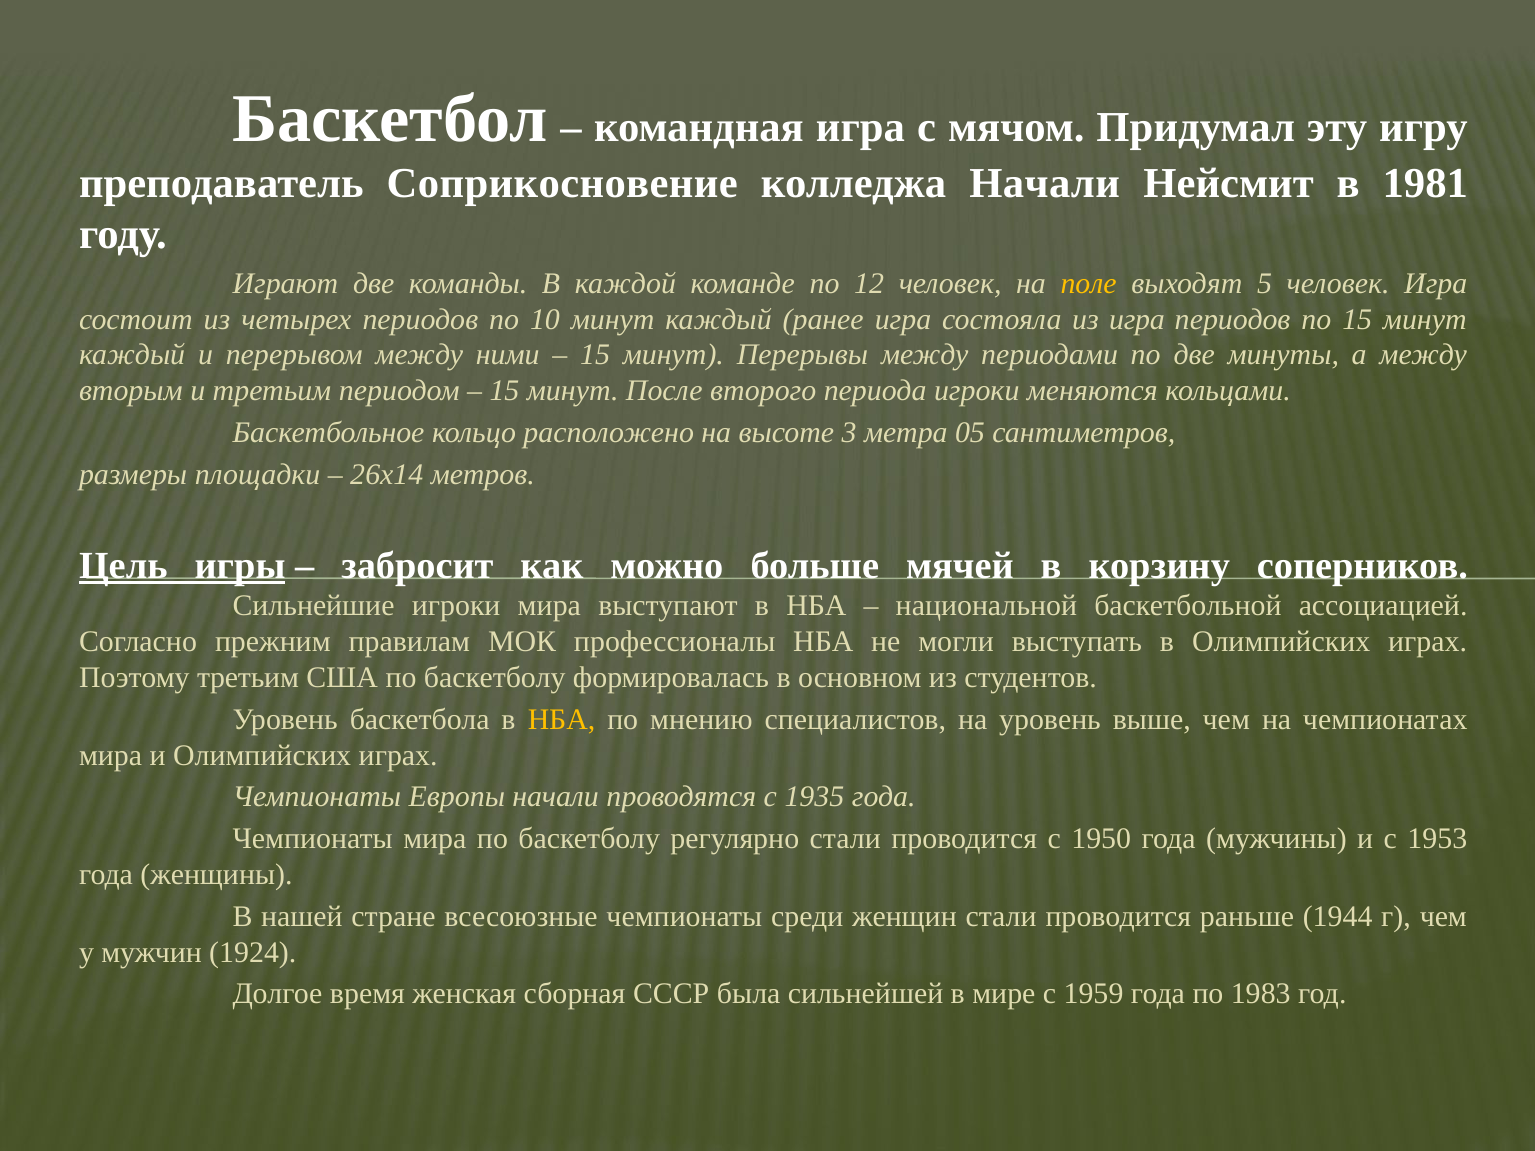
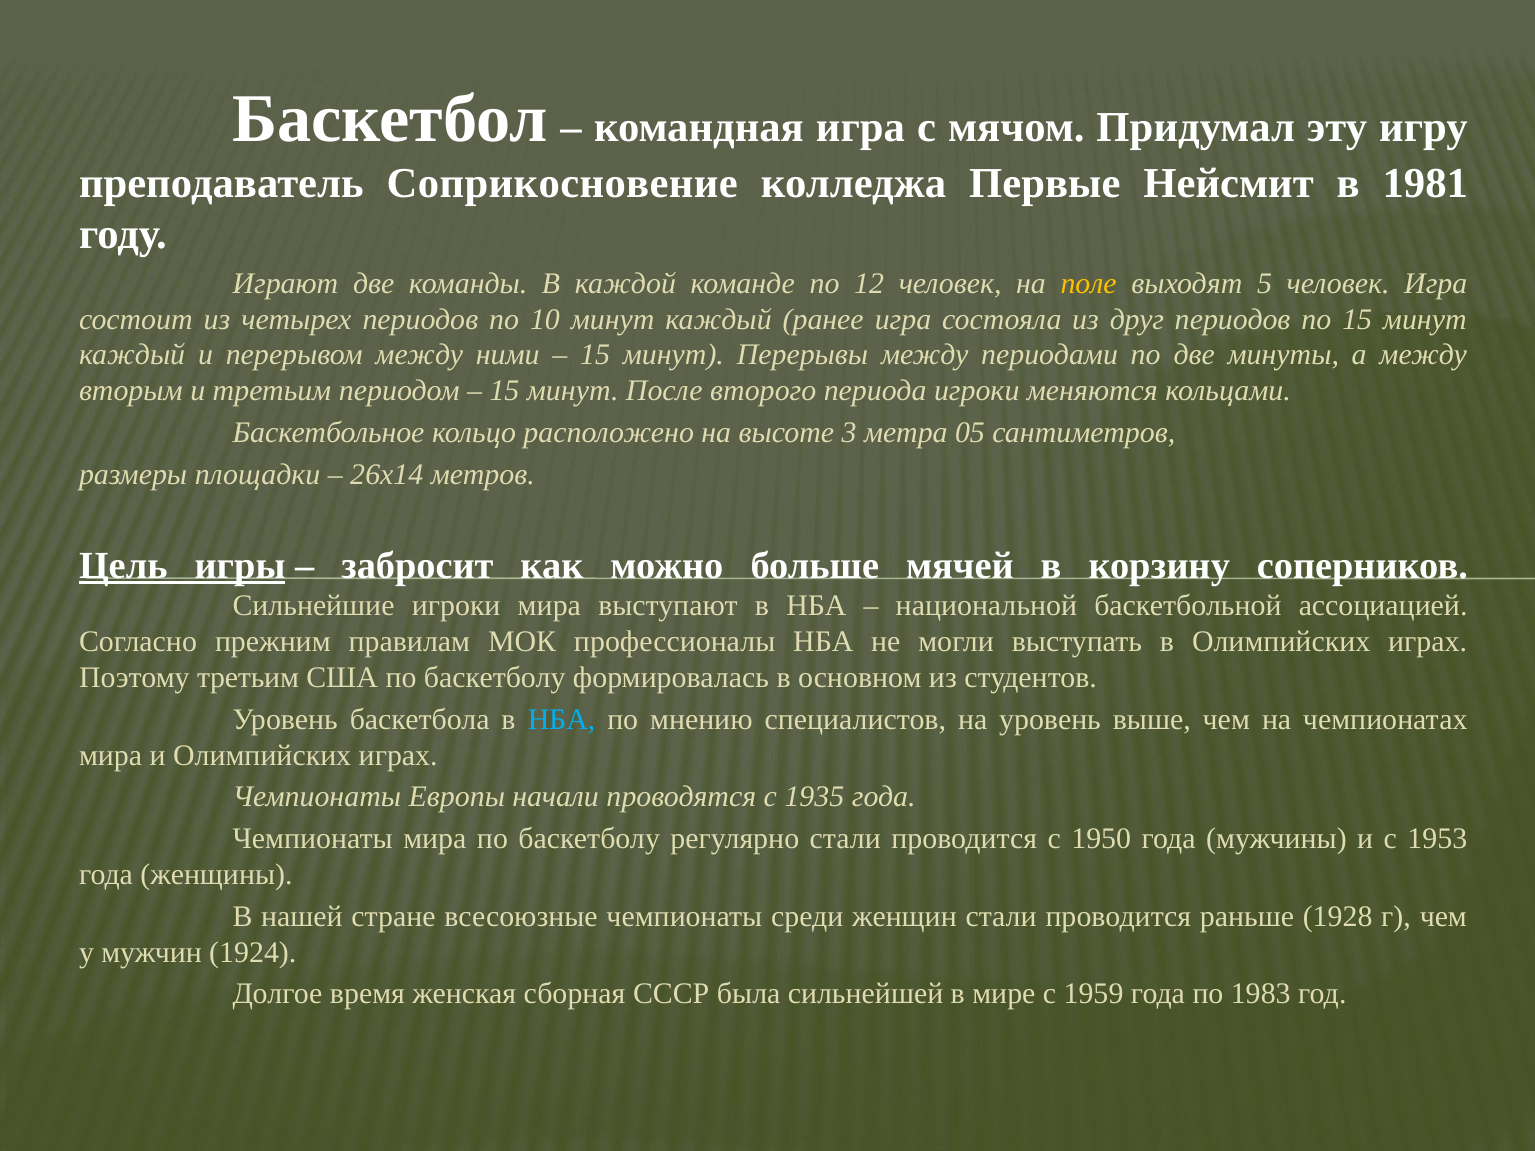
колледжа Начали: Начали -> Первые (1045, 184)
из игра: игра -> друг (1137, 319)
НБА colour: yellow -> light blue (561, 720)
1944: 1944 -> 1928 (1338, 917)
